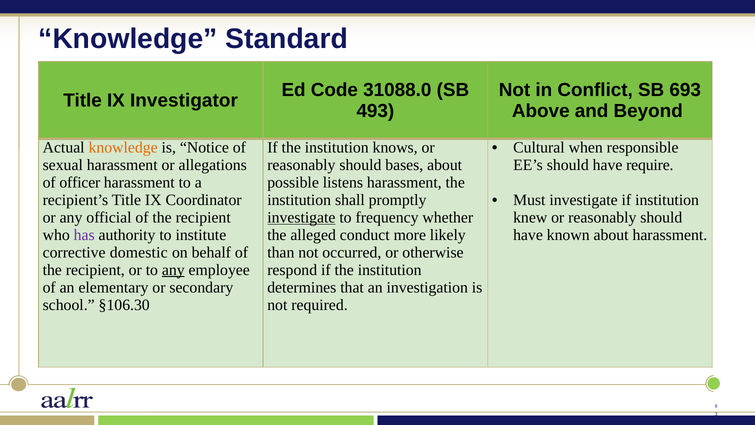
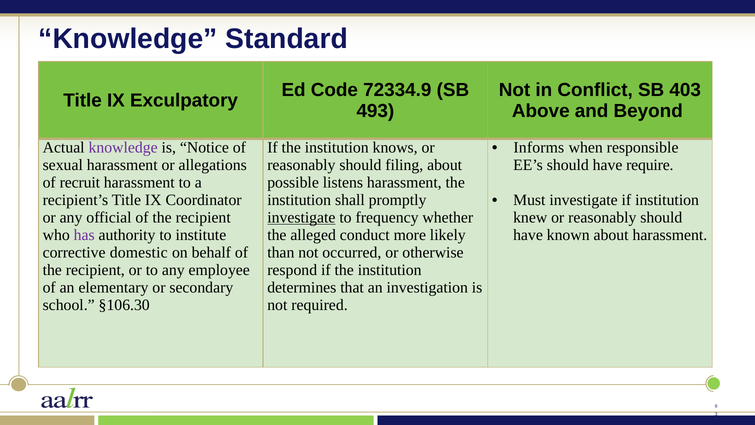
31088.0: 31088.0 -> 72334.9 (397, 90)
693: 693 -> 403 (685, 90)
Investigator: Investigator -> Exculpatory (184, 100)
knowledge colour: orange -> purple (123, 148)
Cultural: Cultural -> Informs (539, 148)
bases: bases -> filing (404, 165)
officer: officer -> recruit (80, 182)
any underline: present -> none (173, 270)
